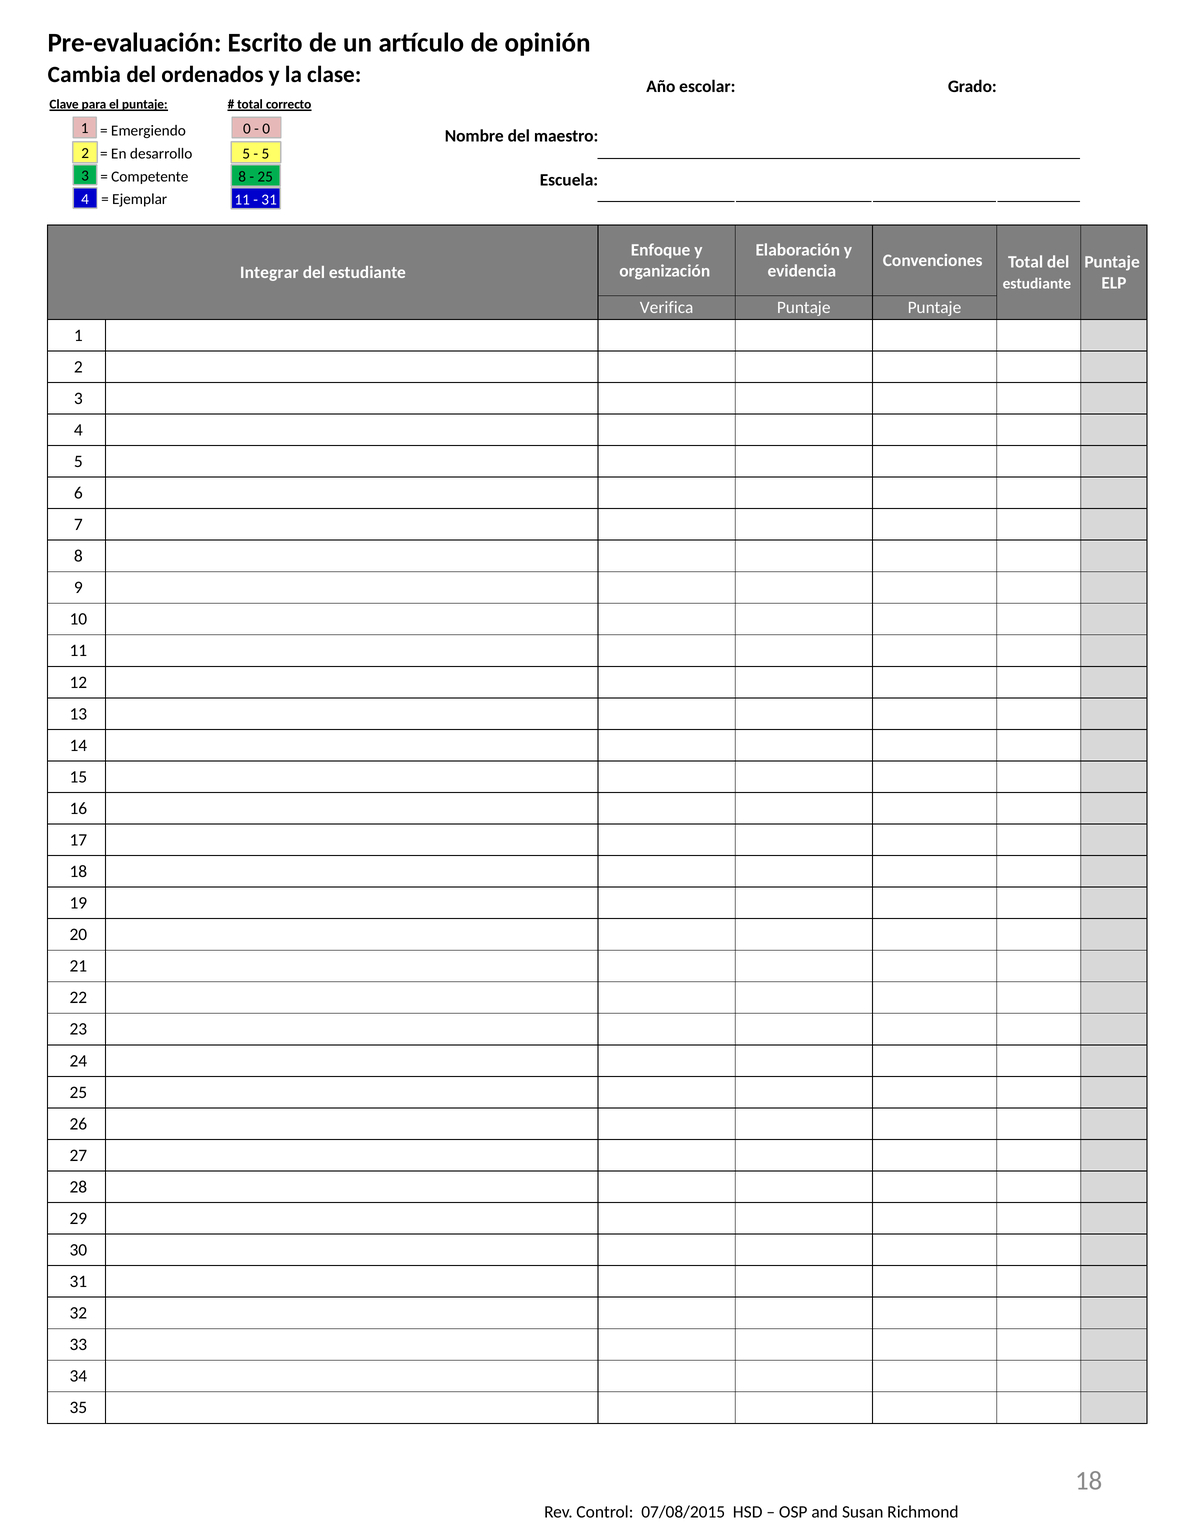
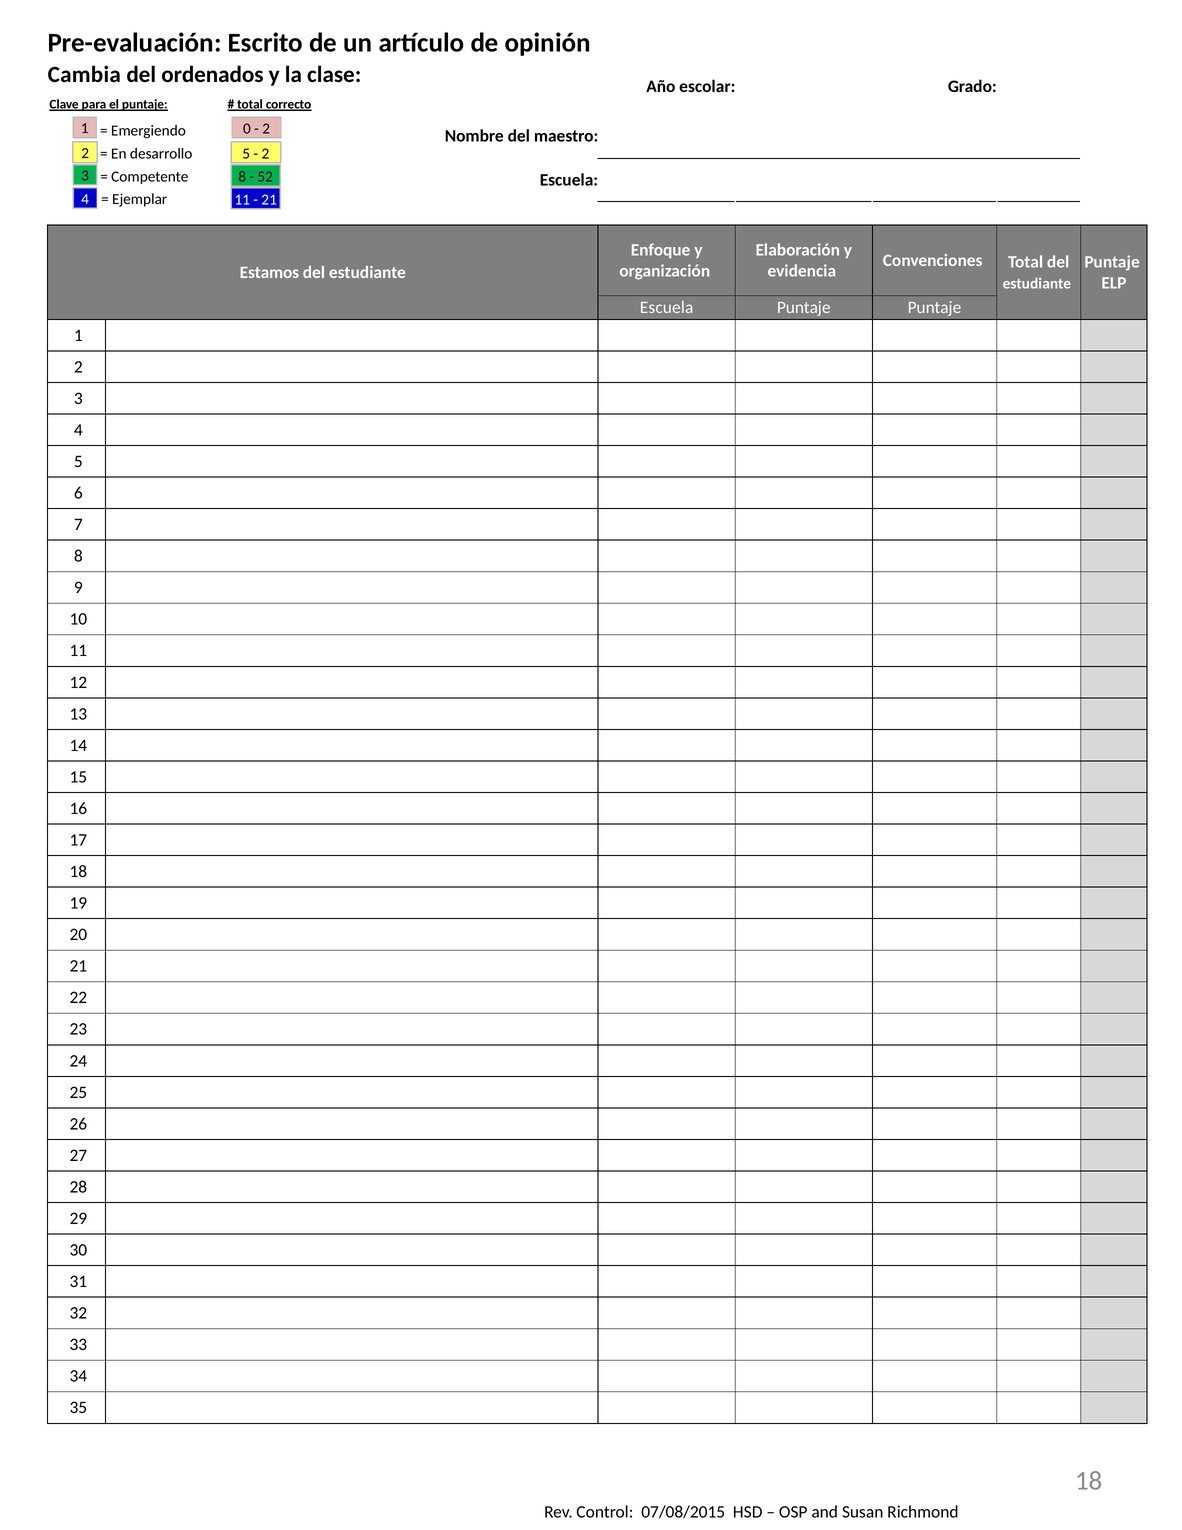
0: 0 -> 2 (266, 128)
5: 5 -> 2 (265, 153)
25: 25 -> 52 (265, 176)
31: 31 -> 21 (269, 199)
Integrar: Integrar -> Estamos (269, 272)
Verifica: Verifica -> Escuela (667, 308)
